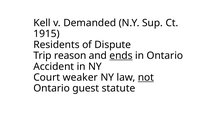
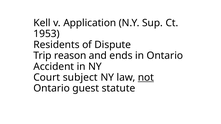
Demanded: Demanded -> Application (90, 23)
1915: 1915 -> 1953 (47, 34)
ends underline: present -> none (121, 56)
weaker: weaker -> subject (80, 78)
